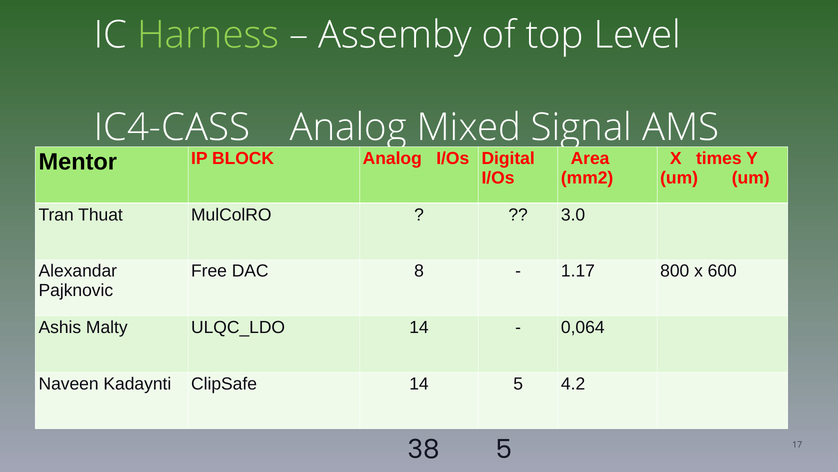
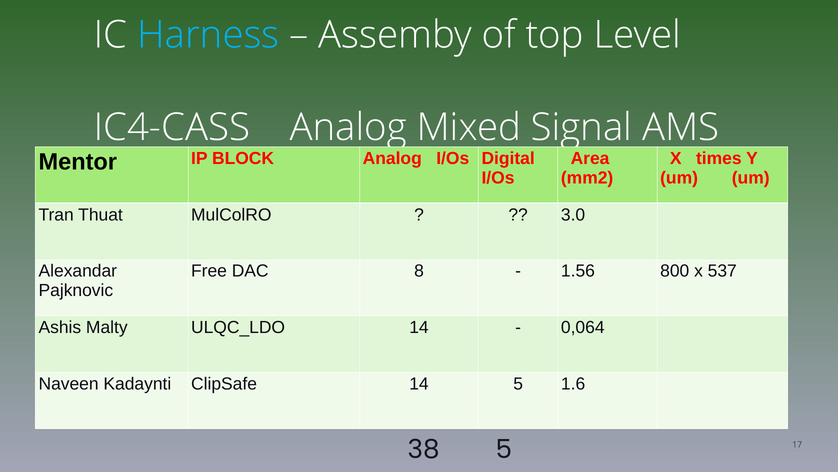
Harness colour: light green -> light blue (208, 35)
1.17: 1.17 -> 1.56 (578, 271)
600: 600 -> 537 (722, 271)
4.2: 4.2 -> 1.6 (573, 383)
